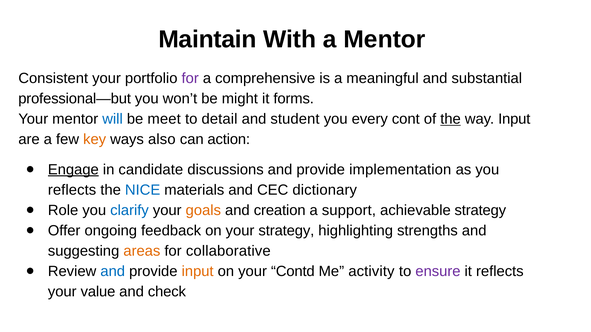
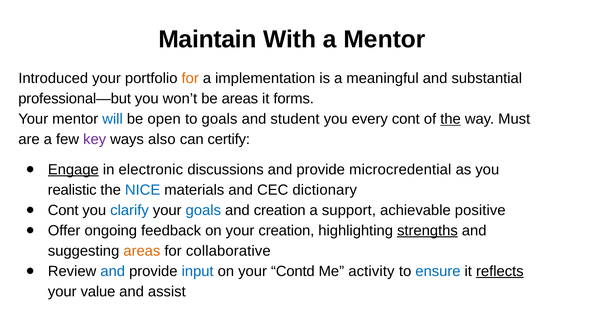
Consistent: Consistent -> Introduced (53, 78)
for colour: purple -> orange (190, 78)
comprehensive: comprehensive -> implementation (265, 78)
be might: might -> areas (240, 99)
meet: meet -> open (164, 119)
to detail: detail -> goals (220, 119)
way Input: Input -> Must (514, 119)
key colour: orange -> purple (95, 139)
action: action -> certify (229, 139)
candidate: candidate -> electronic (151, 170)
implementation: implementation -> microcredential (400, 170)
reflects: reflects -> realistic (72, 190)
Role: Role -> Cont (63, 210)
goals colour: orange -> blue (203, 210)
achievable strategy: strategy -> positive (480, 210)
your strategy: strategy -> creation (286, 231)
strengths underline: none -> present (427, 231)
input colour: orange -> blue (198, 272)
ensure colour: purple -> blue (438, 272)
reflects underline: none -> present (500, 272)
check: check -> assist (167, 292)
